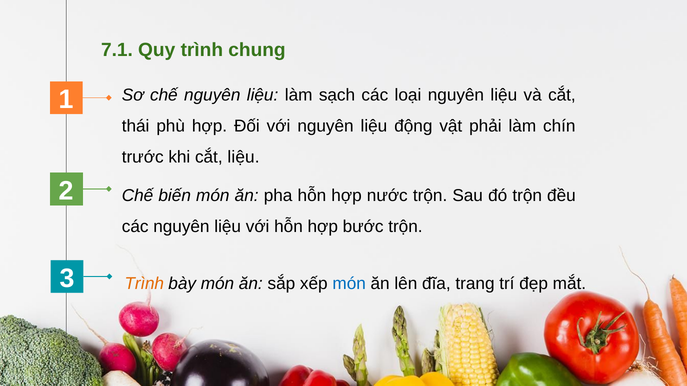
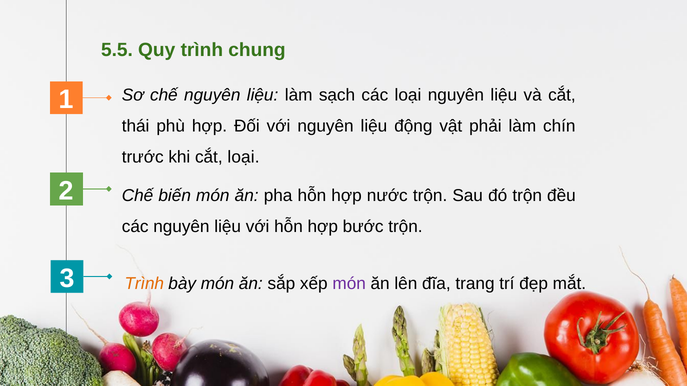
7.1: 7.1 -> 5.5 (117, 50)
cắt liệu: liệu -> loại (243, 157)
món colour: blue -> purple (349, 284)
